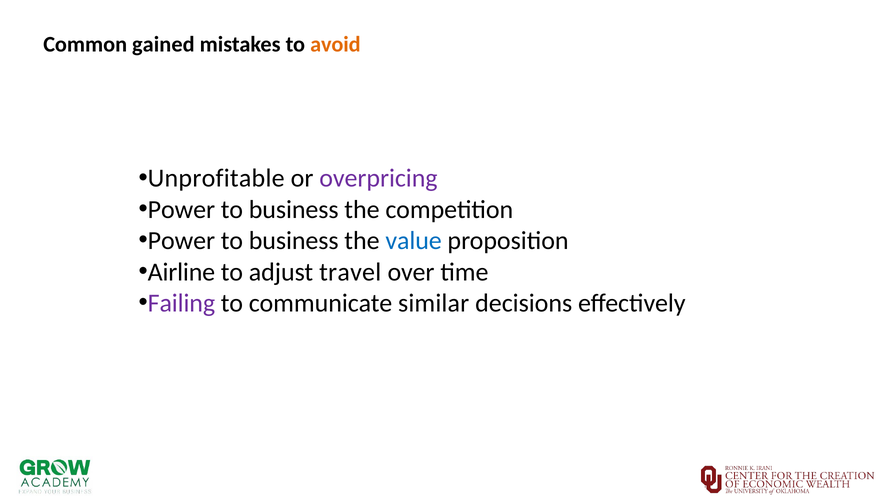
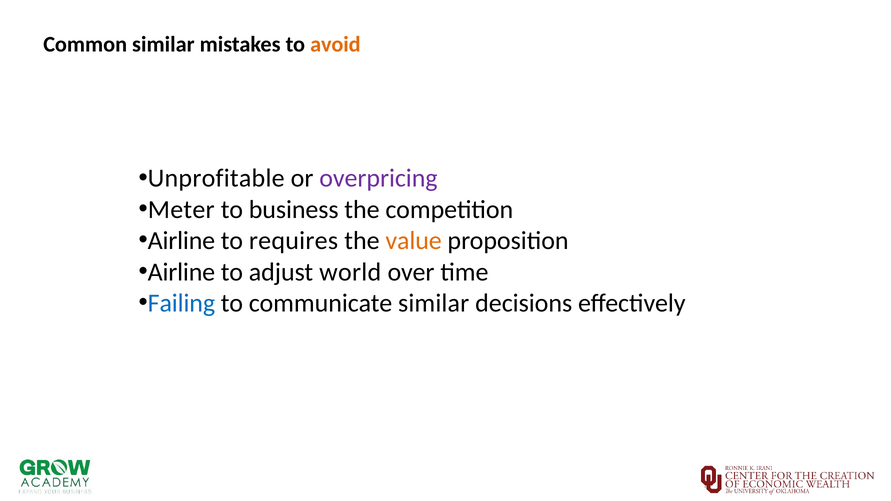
Common gained: gained -> similar (163, 44)
Power: Power -> Meter (181, 210)
Power: Power -> Airline (181, 241)
business: business -> requires (294, 241)
value colour: blue -> orange (414, 241)
travel: travel -> world (350, 272)
Failing colour: purple -> blue (181, 303)
